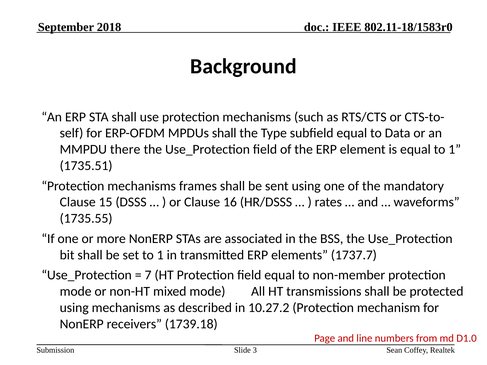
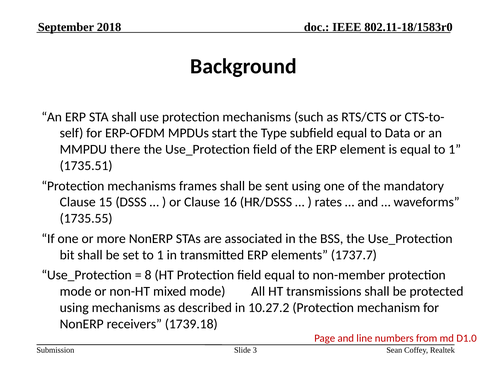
MPDUs shall: shall -> start (224, 133)
7: 7 -> 8 (148, 275)
